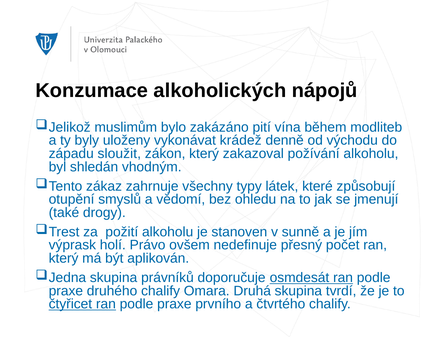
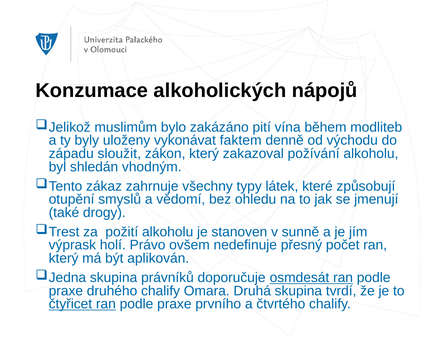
krádež: krádež -> faktem (241, 141)
